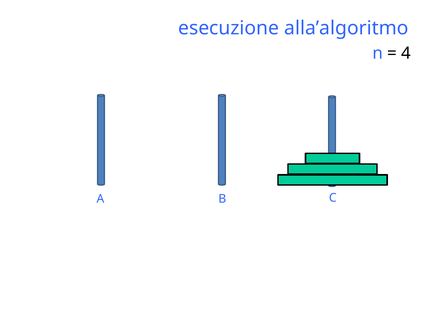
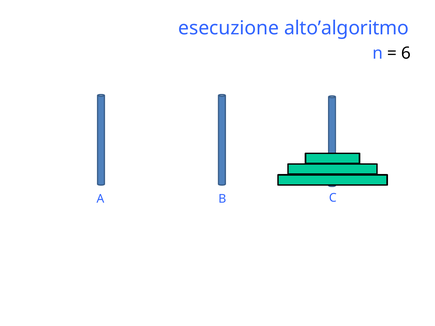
alla’algoritmo: alla’algoritmo -> alto’algoritmo (347, 28)
4: 4 -> 6 (406, 53)
